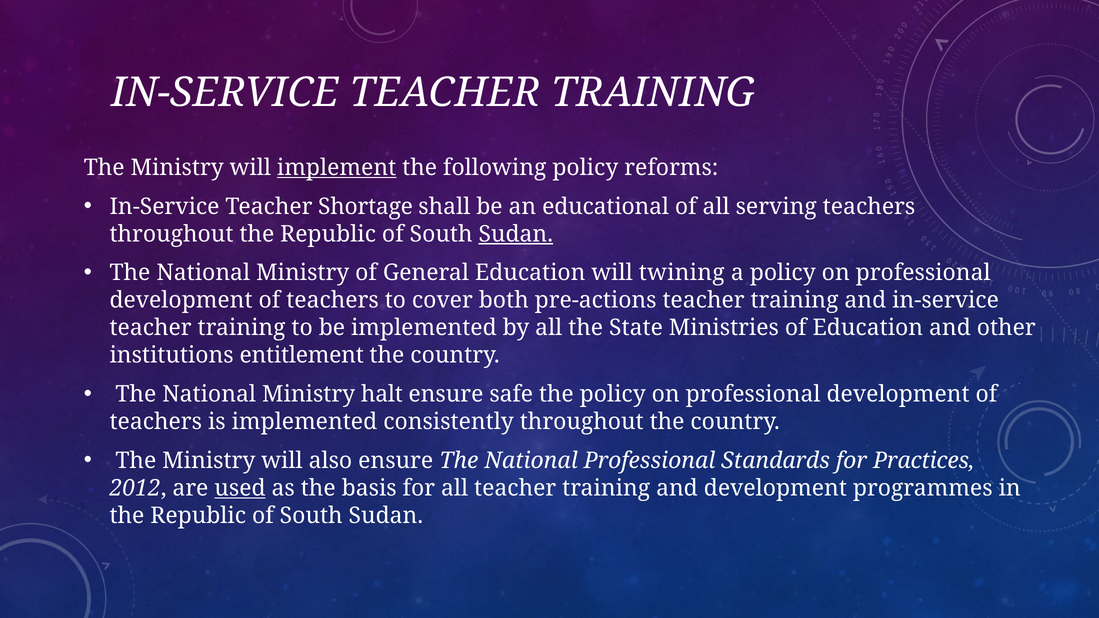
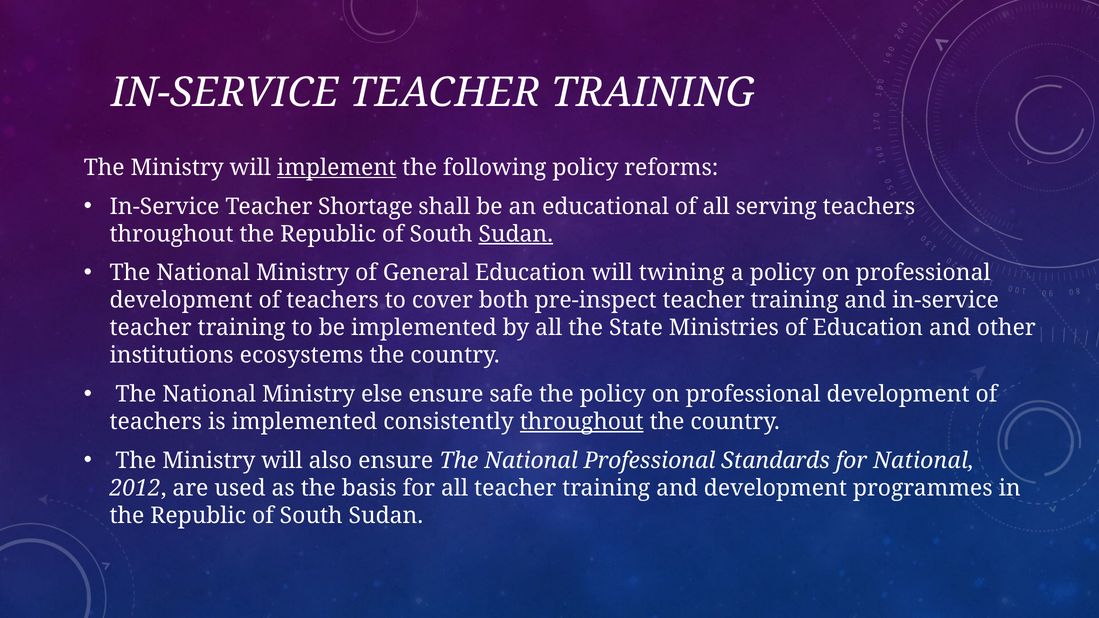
pre-actions: pre-actions -> pre-inspect (596, 300)
entitlement: entitlement -> ecosystems (302, 355)
halt: halt -> else (382, 394)
throughout underline: none -> present (582, 422)
for Practices: Practices -> National (924, 461)
used underline: present -> none (240, 488)
